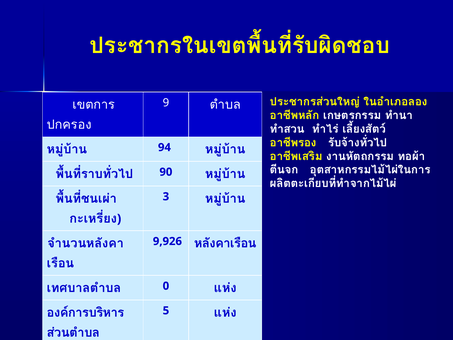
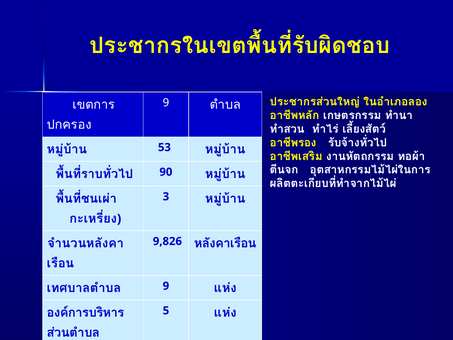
94: 94 -> 53 (164, 147)
9,926: 9,926 -> 9,826 (167, 241)
0: 0 -> 9 (166, 286)
